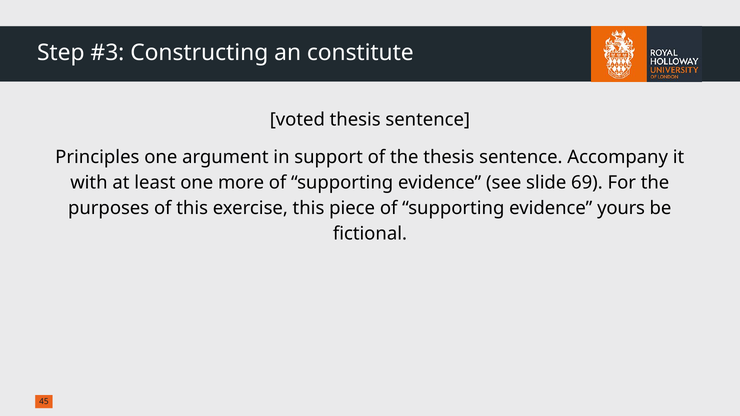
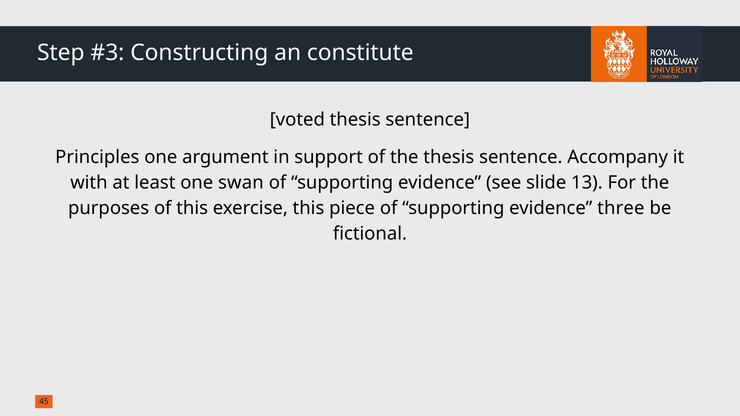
more: more -> swan (241, 183)
69: 69 -> 13 (587, 183)
yours: yours -> three (621, 208)
